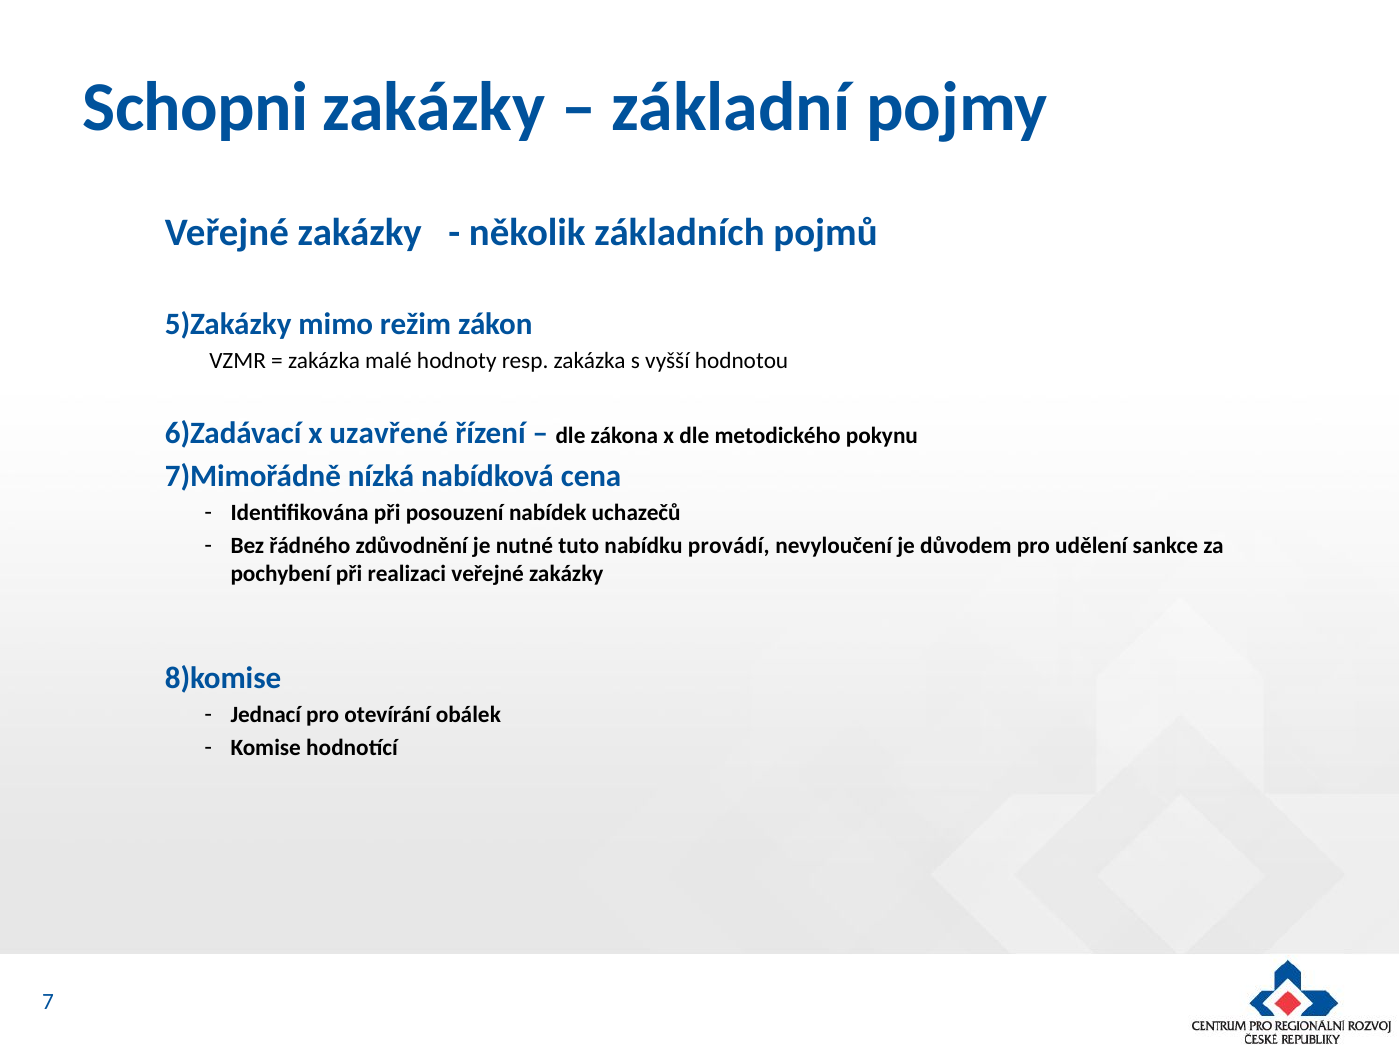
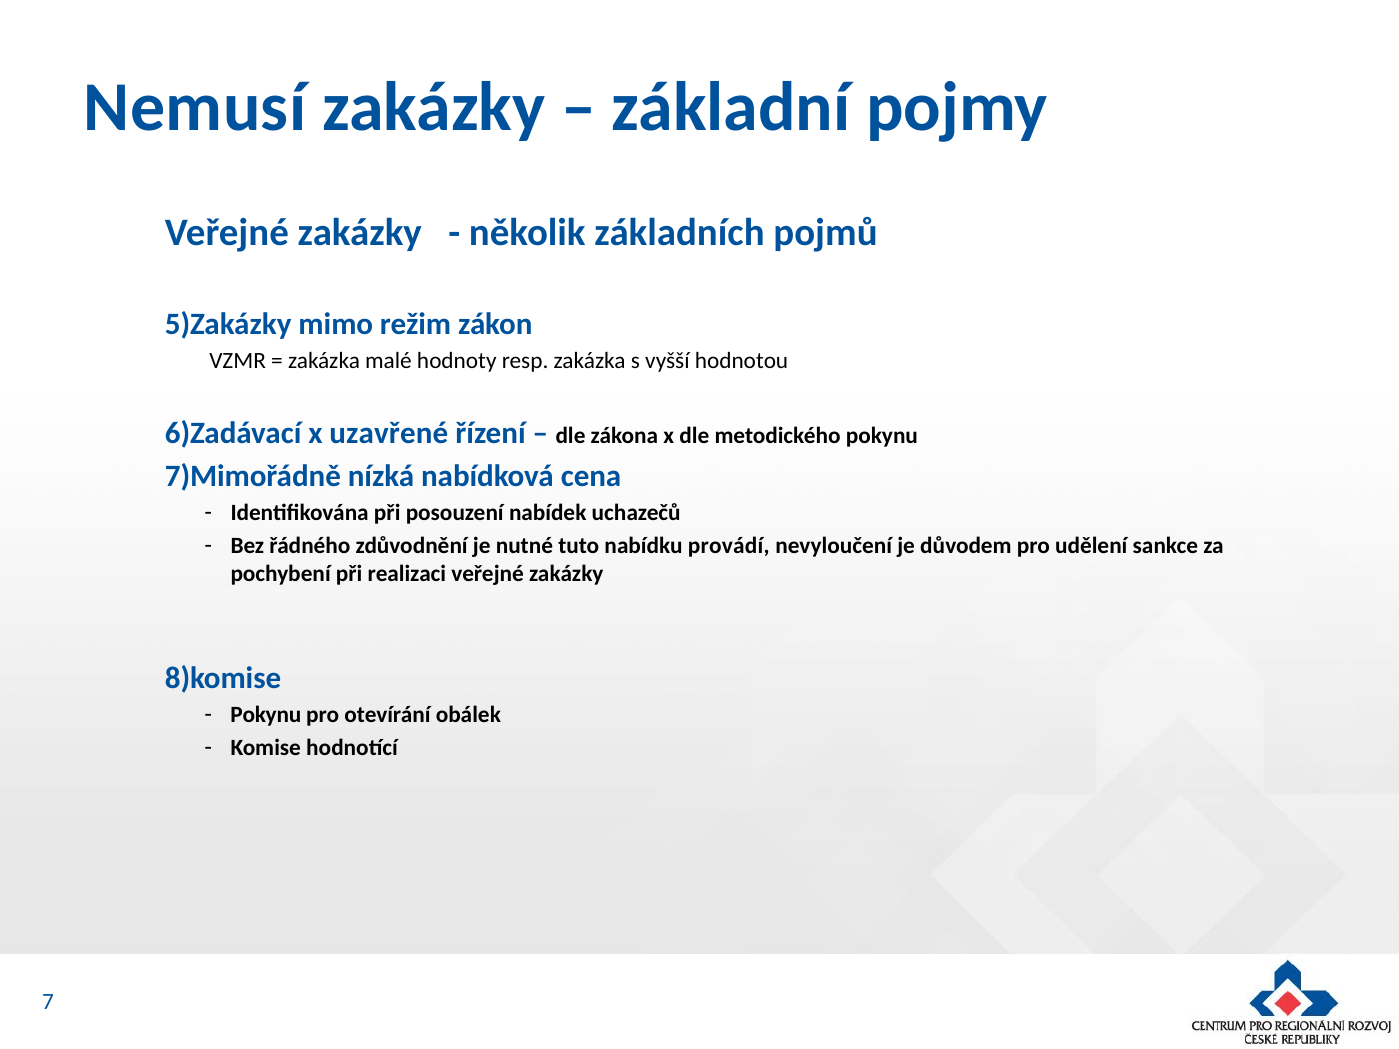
Schopni: Schopni -> Nemusí (195, 108)
Jednací: Jednací -> Pokynu (266, 715)
